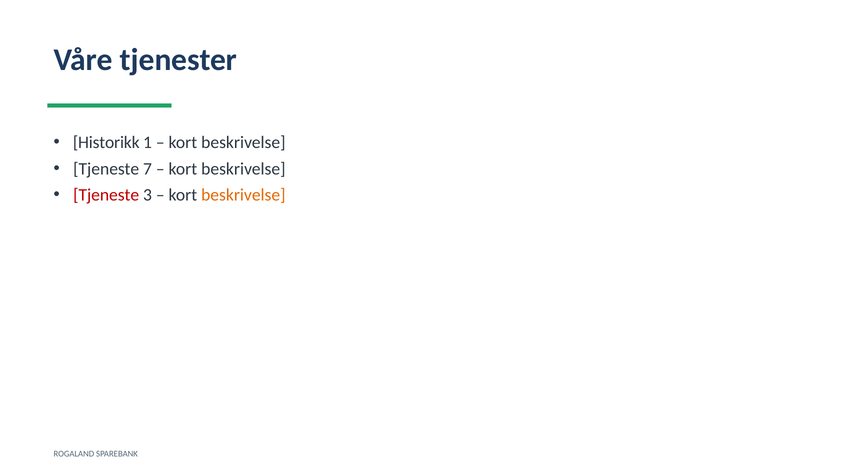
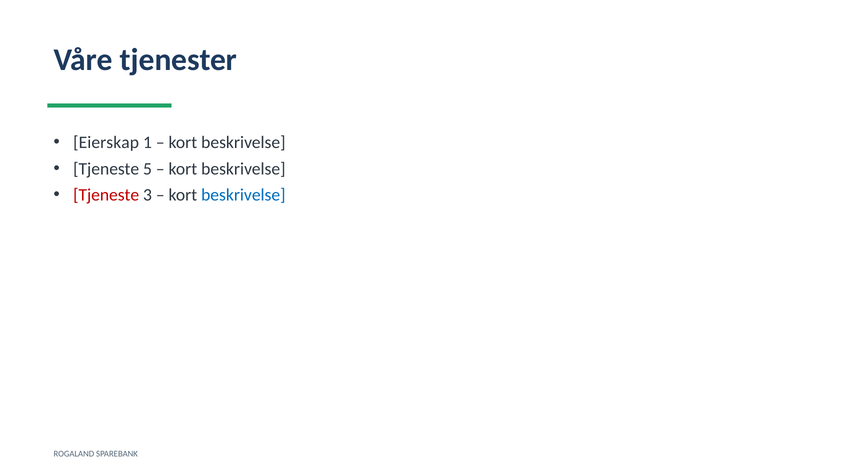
Historikk: Historikk -> Eierskap (106, 142)
7: 7 -> 5 (147, 169)
beskrivelse colour: orange -> blue (243, 195)
